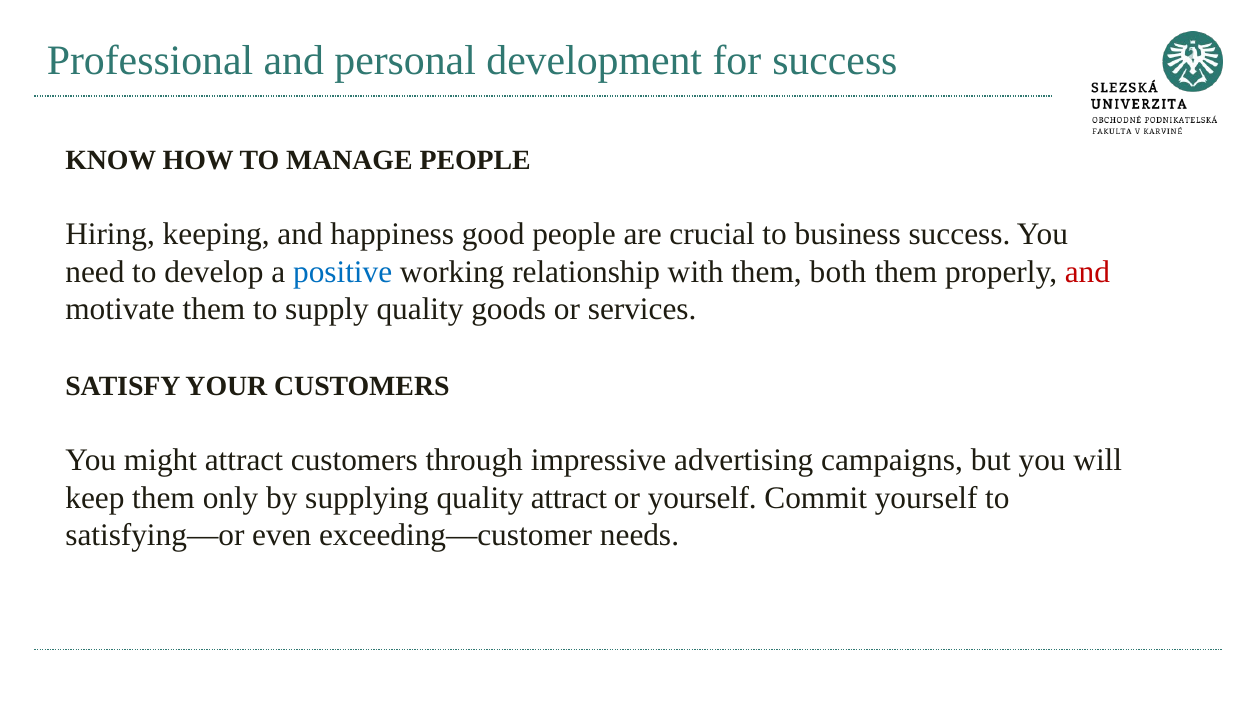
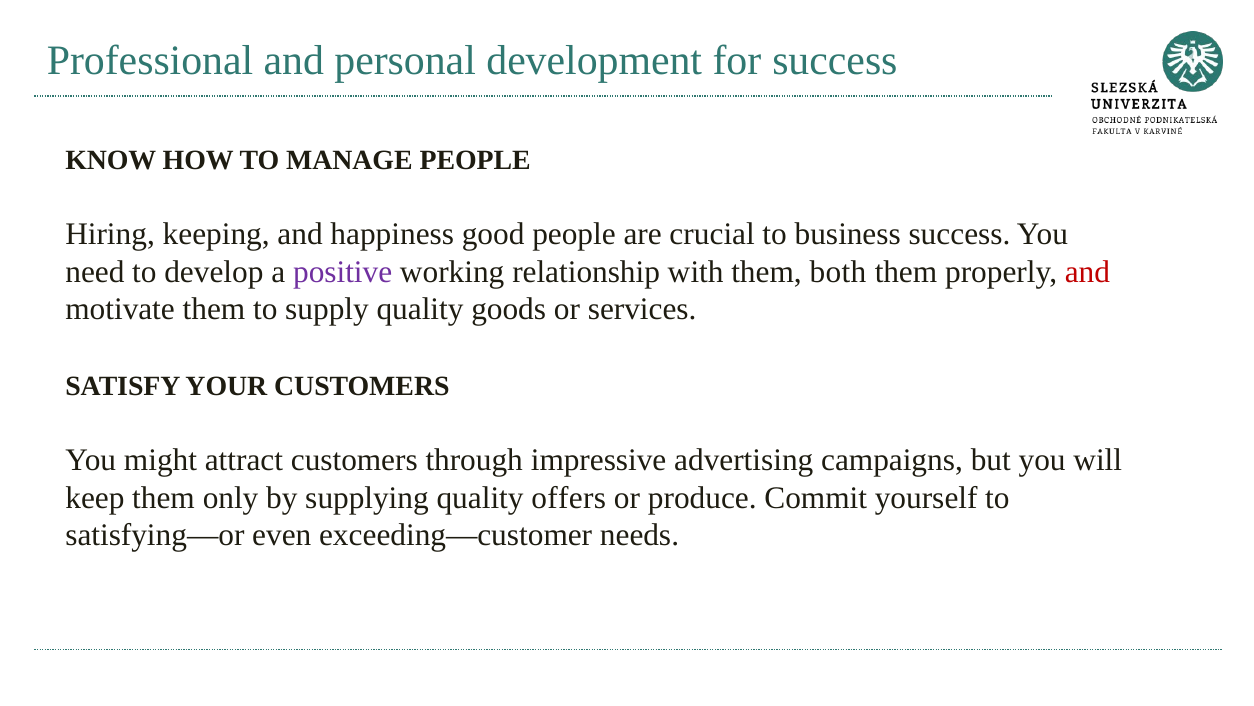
positive colour: blue -> purple (343, 272)
quality attract: attract -> offers (569, 497)
or yourself: yourself -> produce (702, 497)
